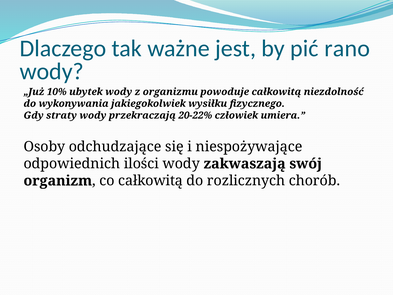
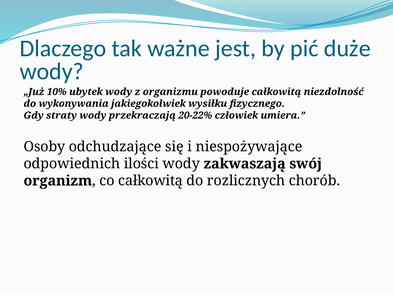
rano: rano -> duże (347, 48)
